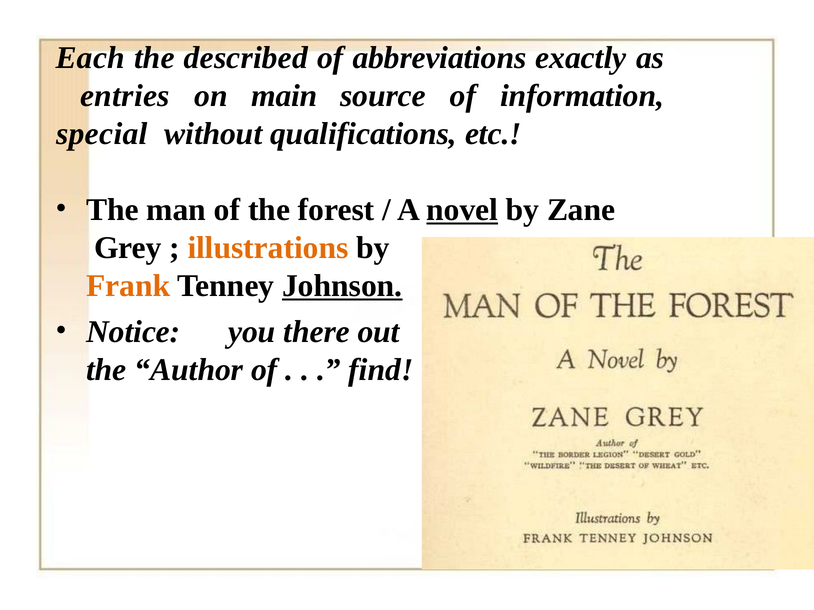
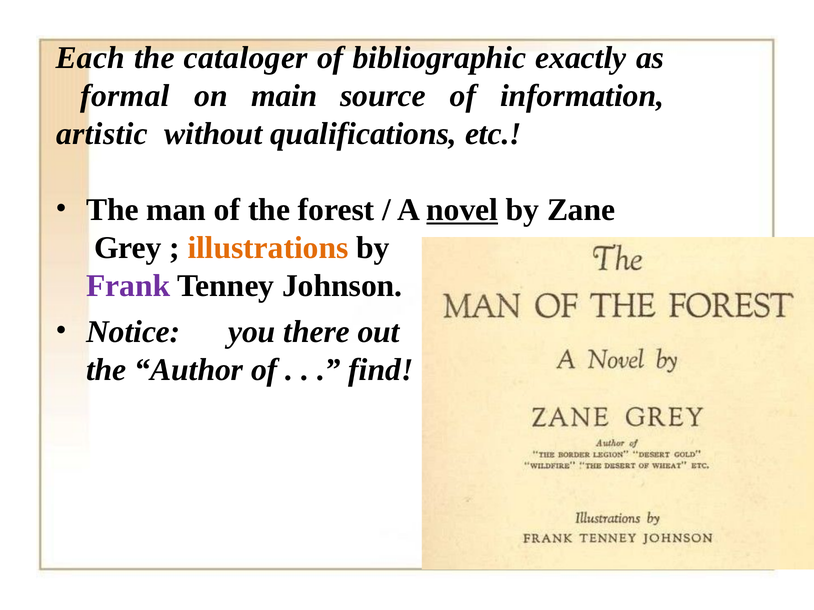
described: described -> cataloger (246, 58)
abbreviations: abbreviations -> bibliographic (439, 58)
entries: entries -> formal (125, 96)
special: special -> artistic (102, 134)
Frank colour: orange -> purple (128, 286)
Johnson underline: present -> none (342, 286)
